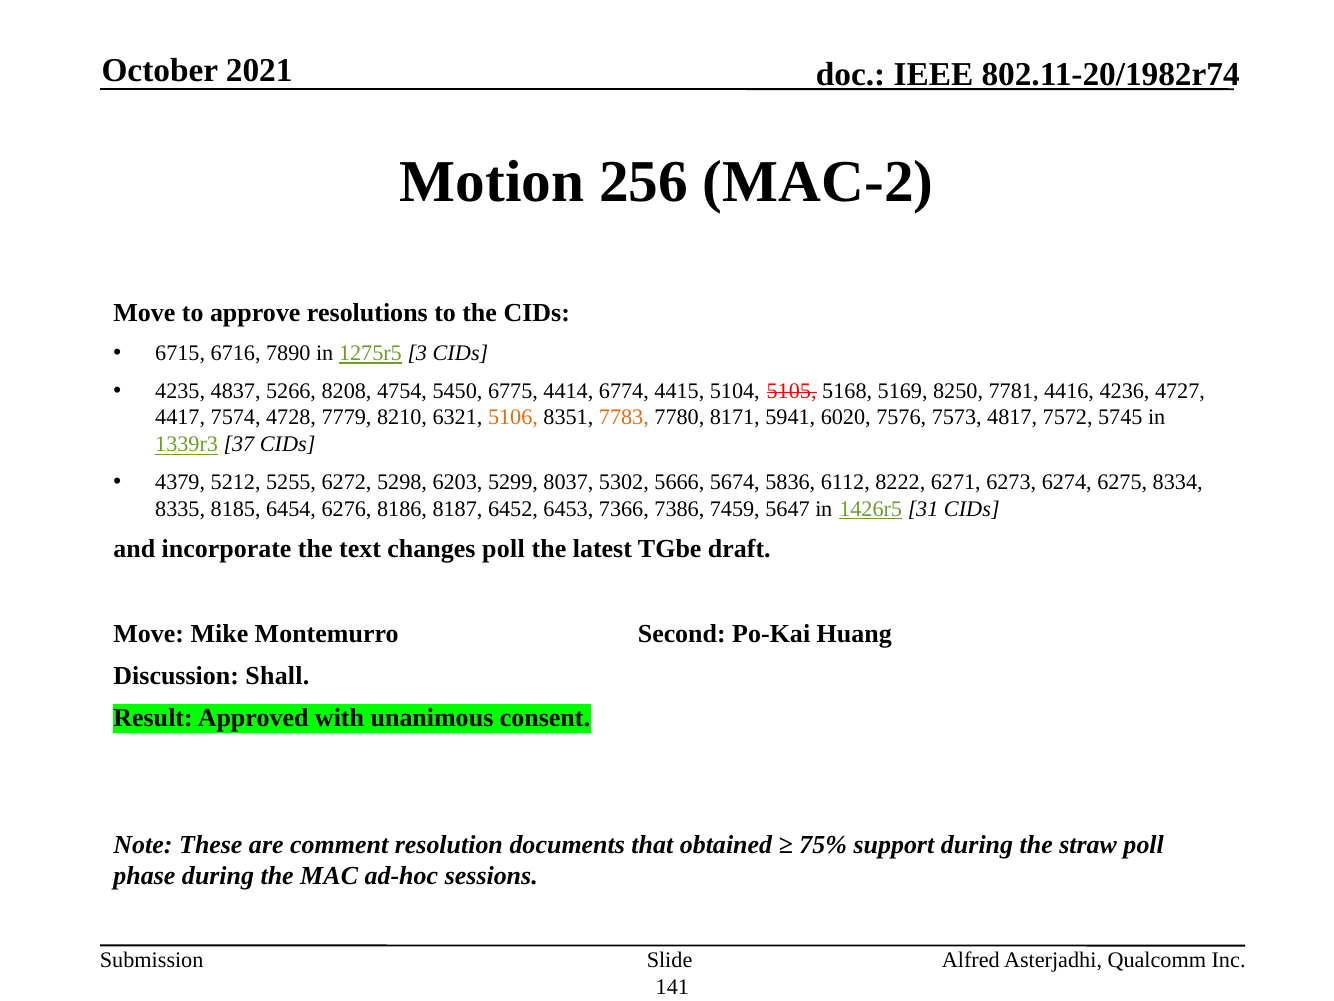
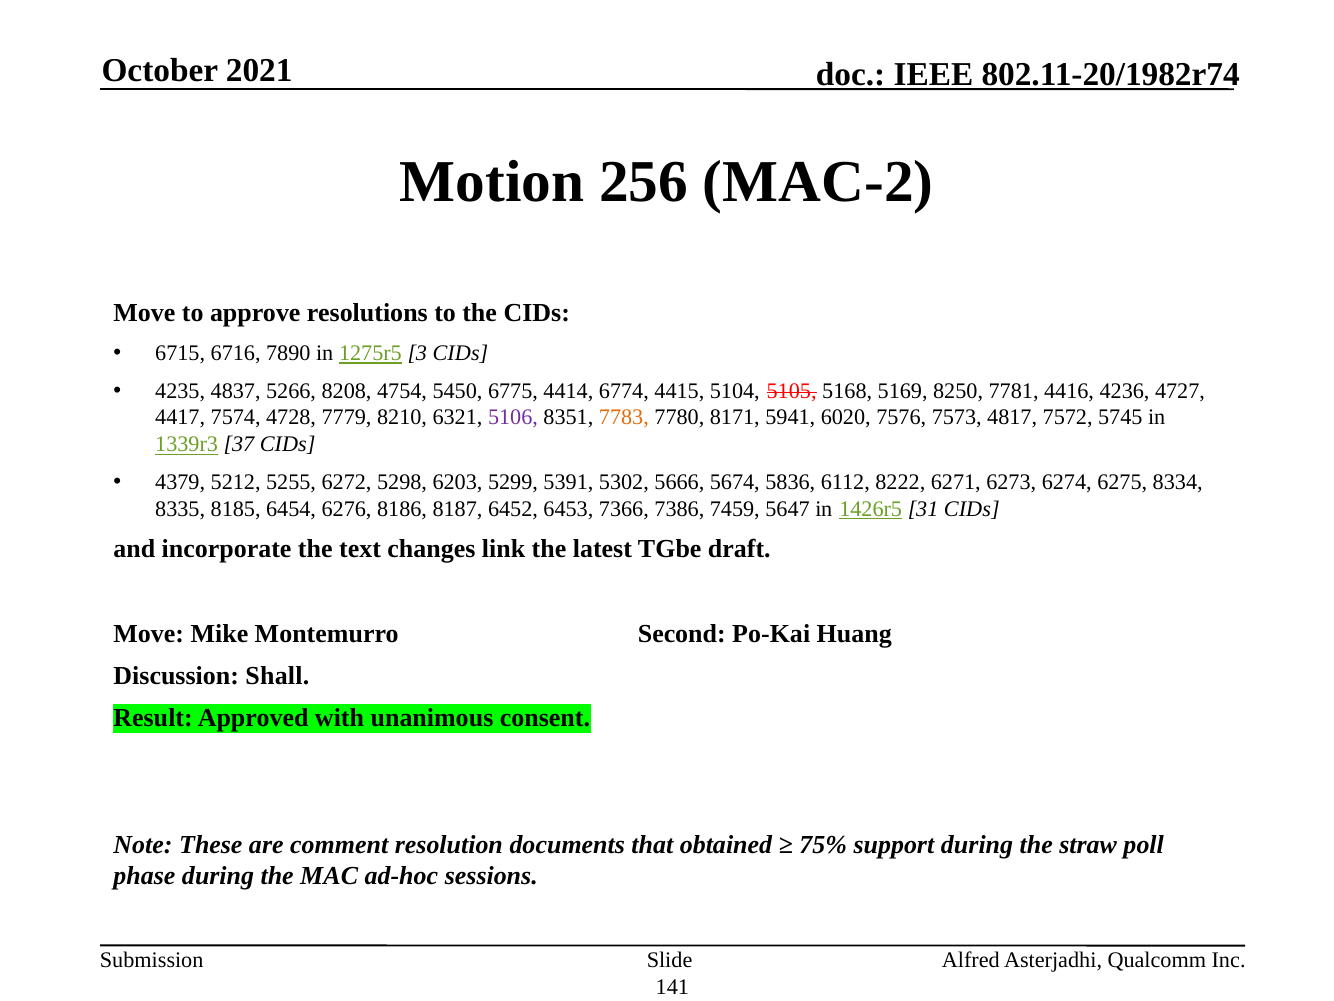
5106 colour: orange -> purple (513, 417)
8037: 8037 -> 5391 (568, 482)
changes poll: poll -> link (504, 549)
